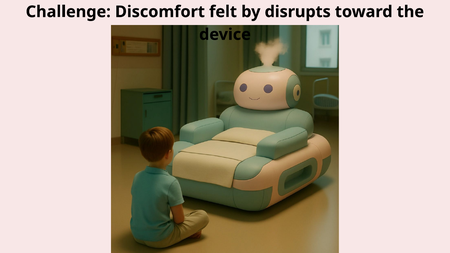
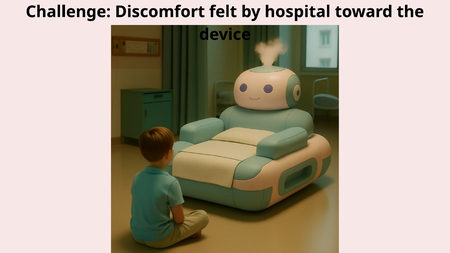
disrupts: disrupts -> hospital (298, 12)
